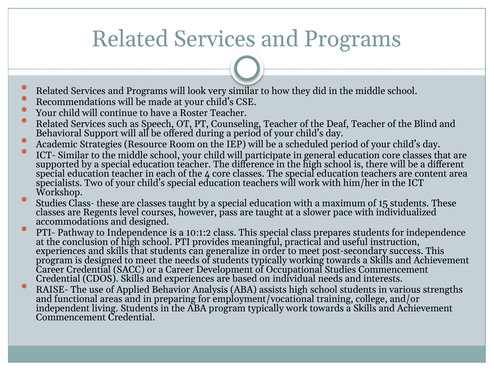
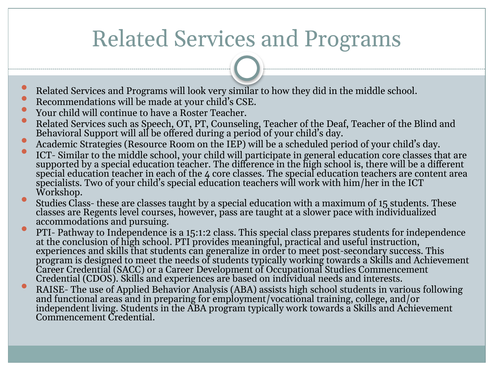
and designed: designed -> pursuing (149, 221)
10:1:2: 10:1:2 -> 15:1:2 (198, 232)
strengths: strengths -> following (443, 289)
